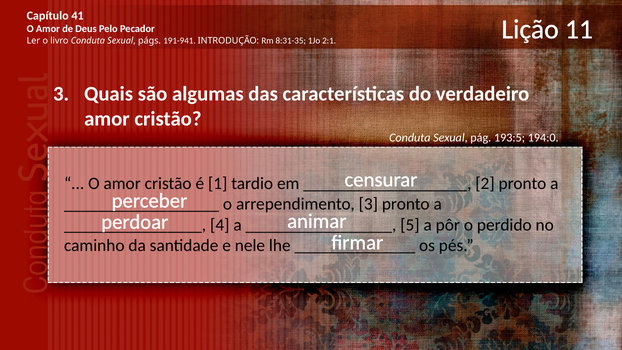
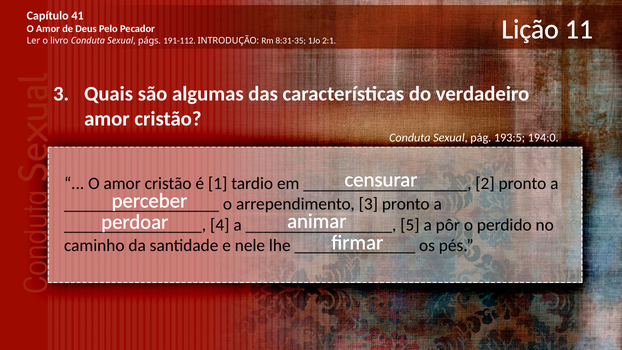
191-941: 191-941 -> 191-112 (180, 41)
